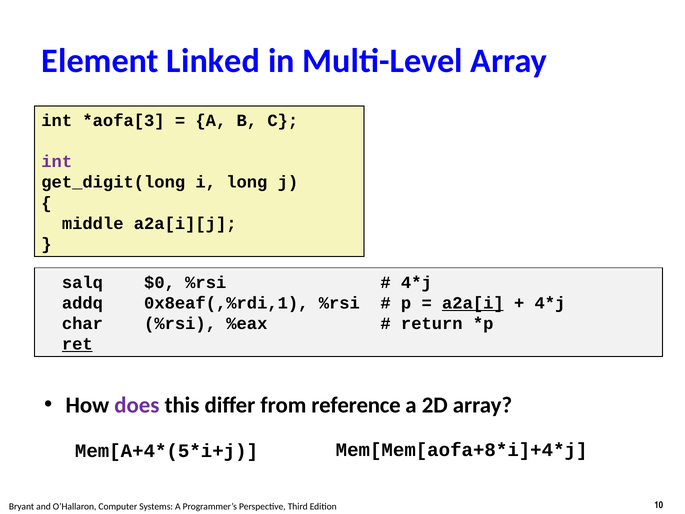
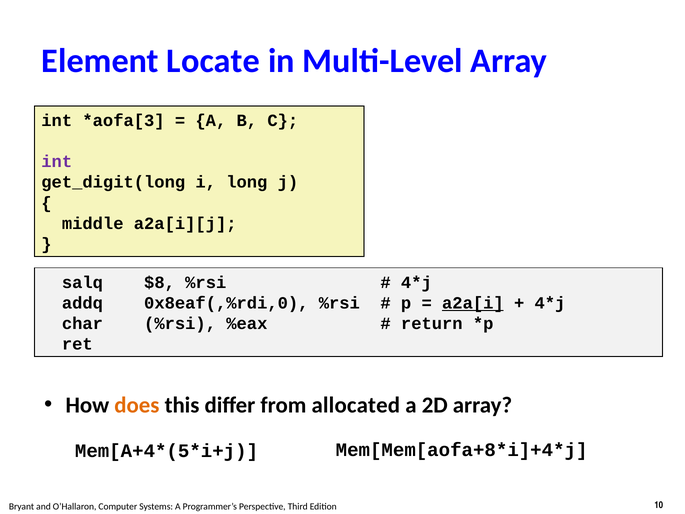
Linked: Linked -> Locate (213, 61)
$0: $0 -> $8 (160, 282)
0x8eaf(,%rdi,1: 0x8eaf(,%rdi,1 -> 0x8eaf(,%rdi,0 (226, 303)
ret underline: present -> none (77, 344)
does colour: purple -> orange (137, 405)
reference: reference -> allocated (356, 405)
